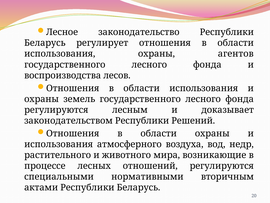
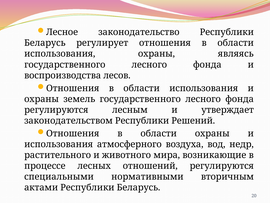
агентов: агентов -> являясь (236, 54)
доказывает: доказывает -> утверждает (228, 110)
